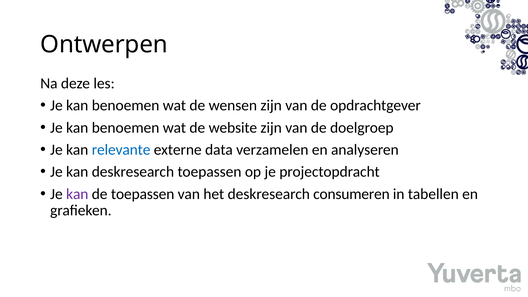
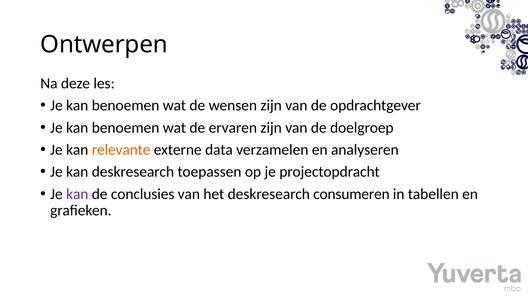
website: website -> ervaren (233, 128)
relevante colour: blue -> orange (121, 150)
de toepassen: toepassen -> conclusies (143, 194)
